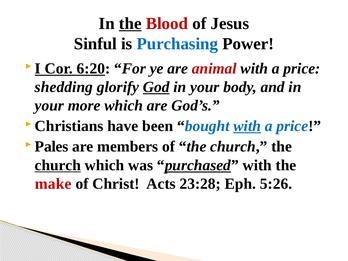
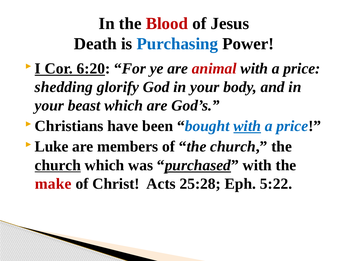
the underline: present -> none (130, 23)
Sinful: Sinful -> Death (95, 44)
God underline: present -> none (156, 87)
more: more -> beast (84, 106)
Pales: Pales -> Luke (52, 147)
23:28: 23:28 -> 25:28 (200, 184)
5:26: 5:26 -> 5:22 (276, 184)
